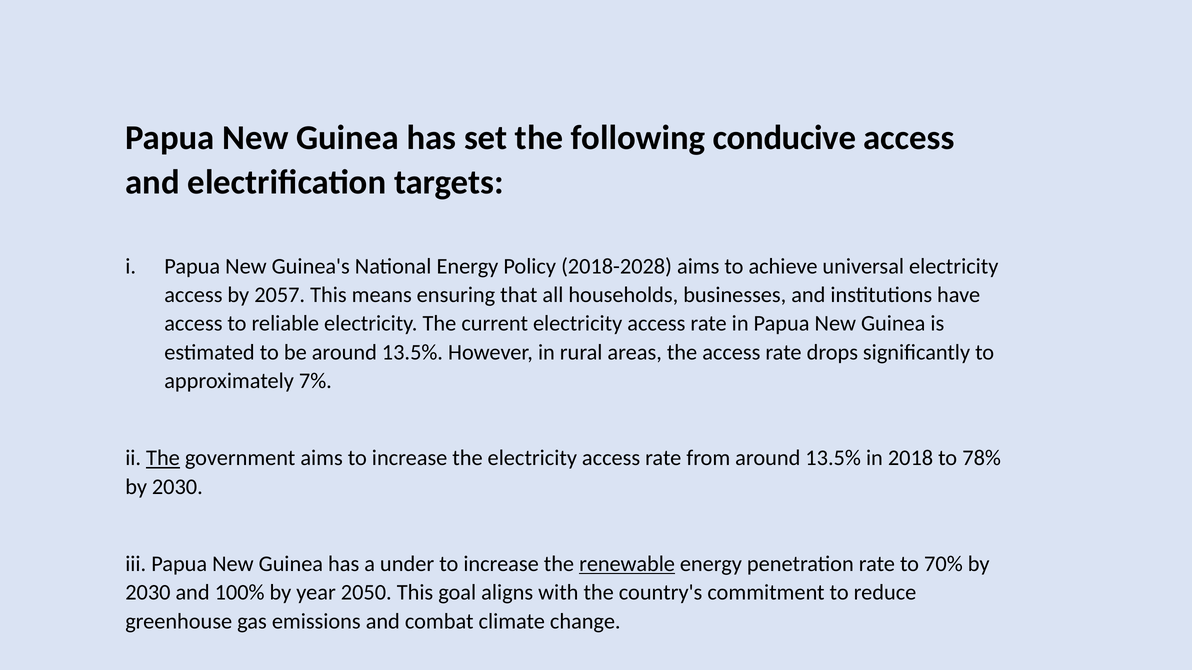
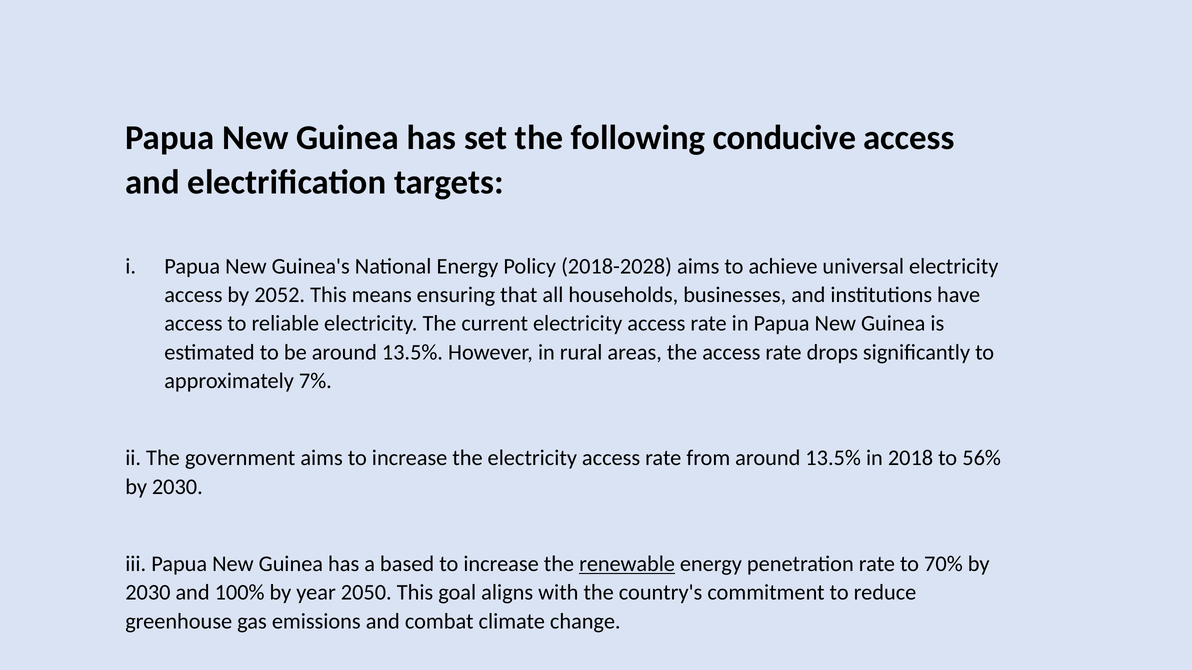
2057: 2057 -> 2052 (280, 295)
The underline: present -> none (163, 458)
78%: 78% -> 56% (982, 458)
under: under -> based (407, 564)
